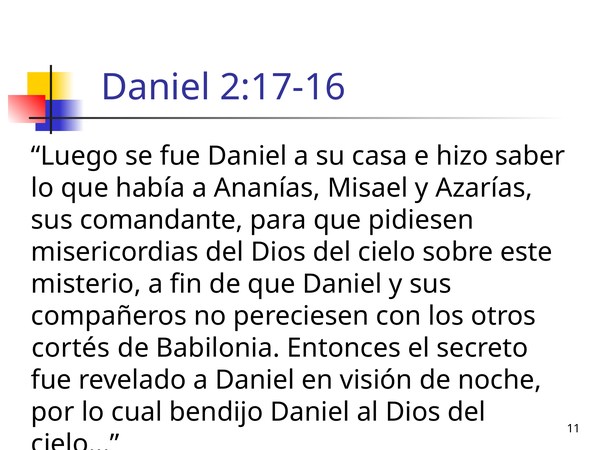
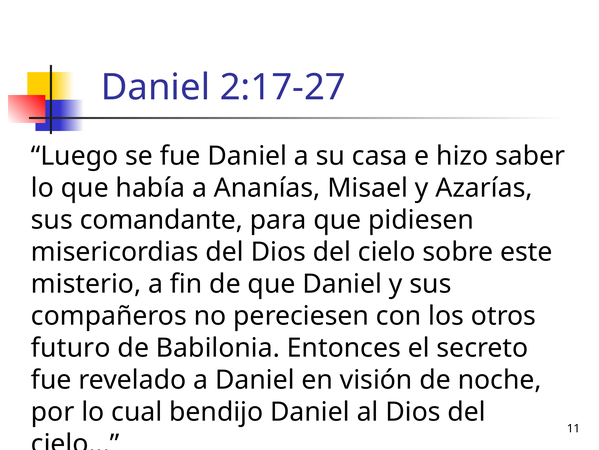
2:17-16: 2:17-16 -> 2:17-27 (283, 87)
cortés: cortés -> futuro (71, 348)
